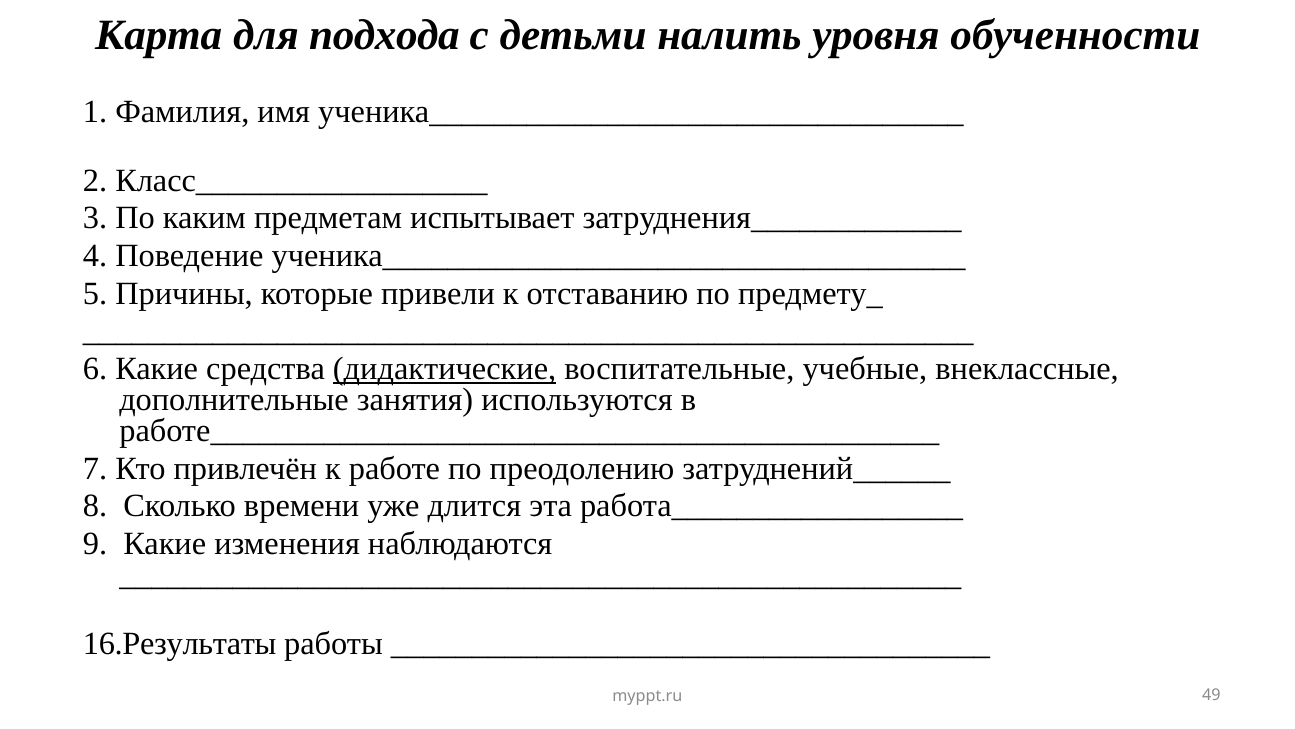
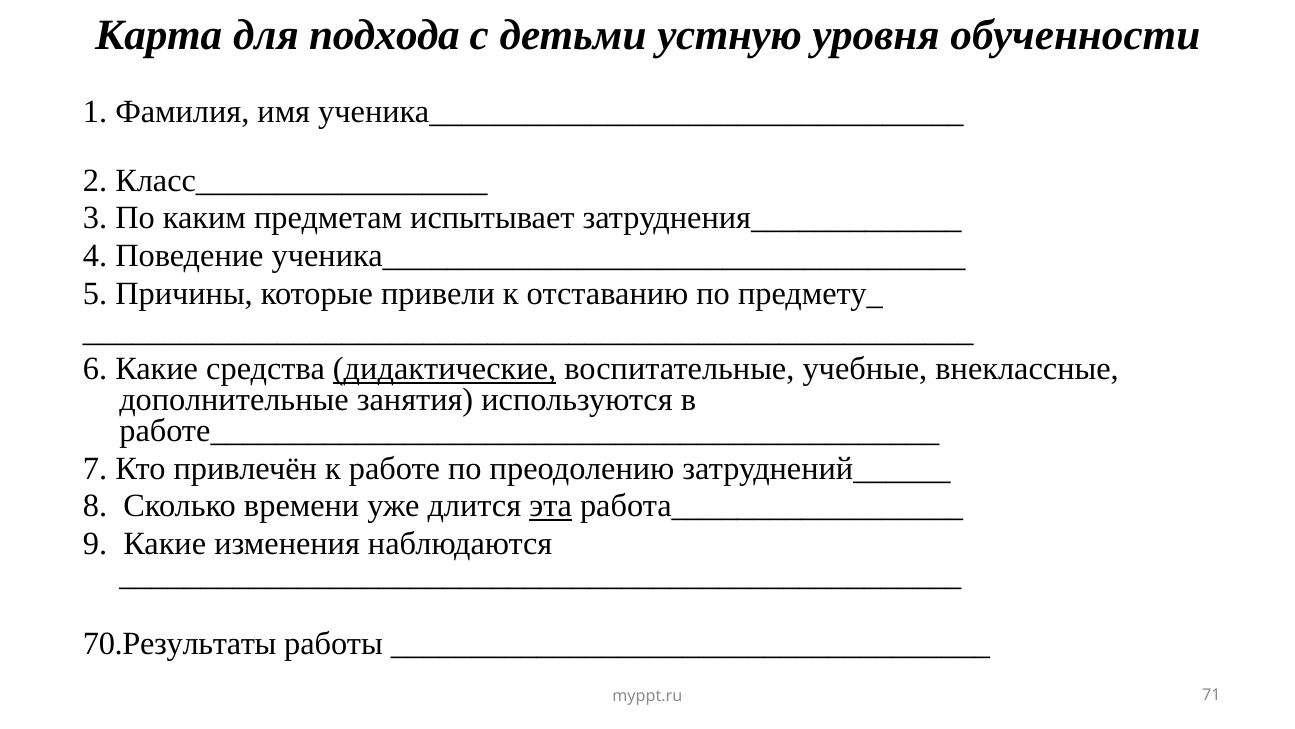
налить: налить -> устную (730, 36)
эта underline: none -> present (551, 506)
16.Результаты: 16.Результаты -> 70.Результаты (180, 643)
49: 49 -> 71 (1211, 694)
